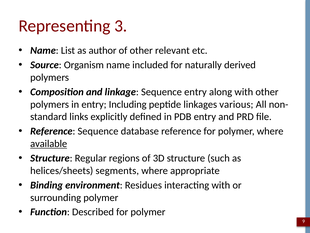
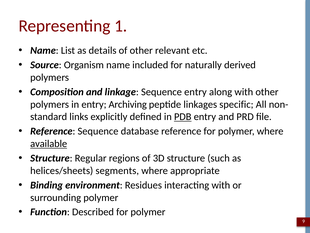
3: 3 -> 1 (121, 26)
author: author -> details (103, 50)
Including: Including -> Archiving (128, 104)
various: various -> specific (236, 104)
PDB underline: none -> present (183, 117)
